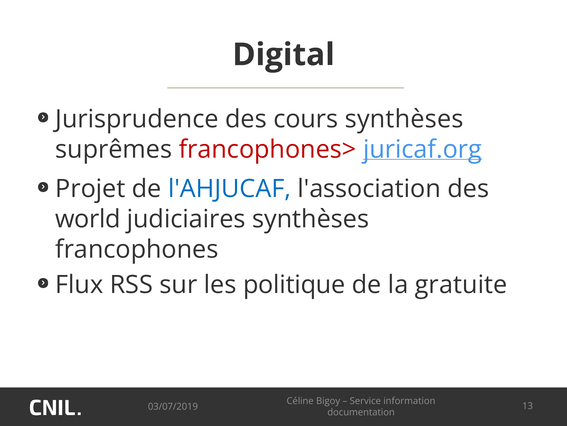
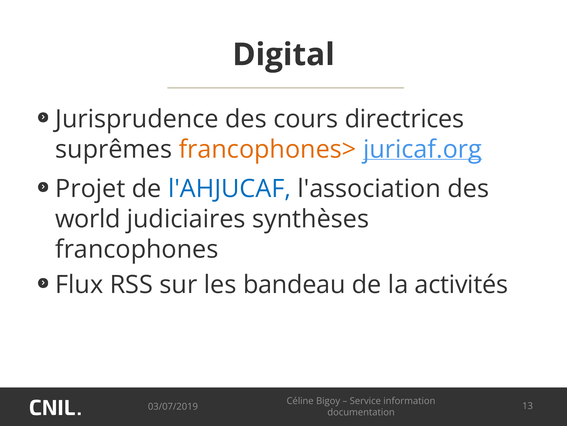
cours synthèses: synthèses -> directrices (404, 119)
francophones> colour: red -> orange (267, 149)
politique: politique -> bandeau (294, 284)
gratuite: gratuite -> activités (461, 284)
